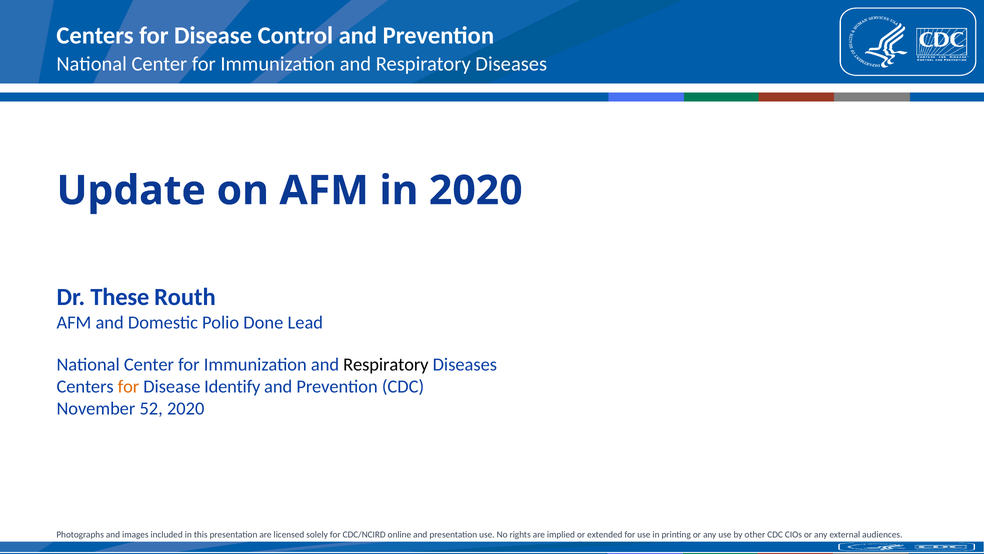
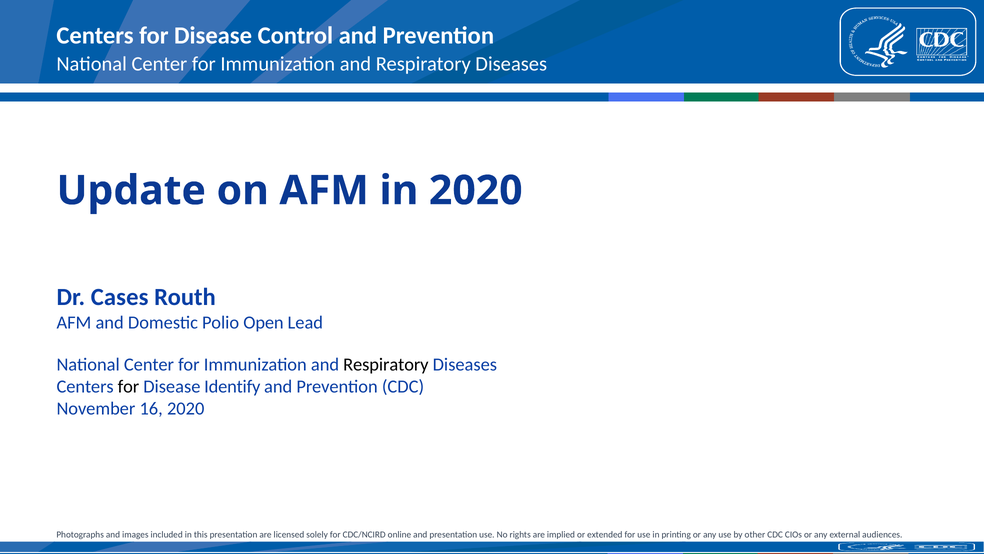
These: These -> Cases (120, 297)
Done: Done -> Open (263, 322)
for colour: orange -> black (128, 386)
52: 52 -> 16 (151, 408)
